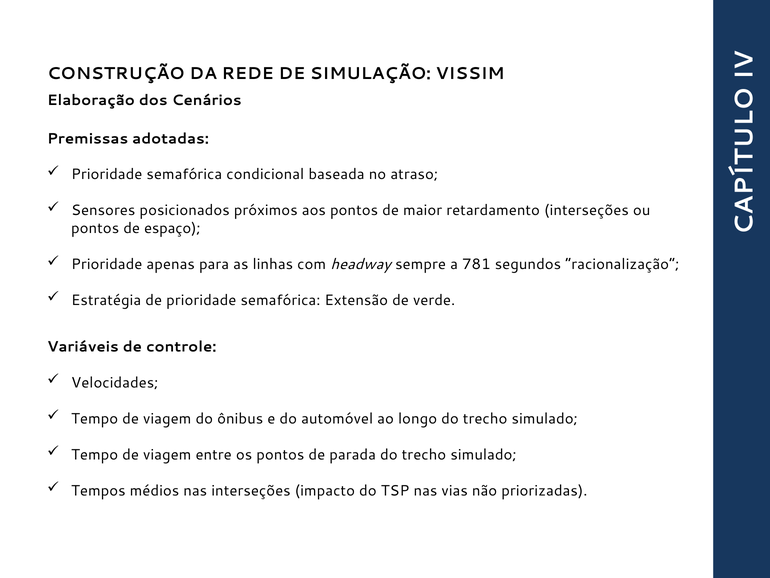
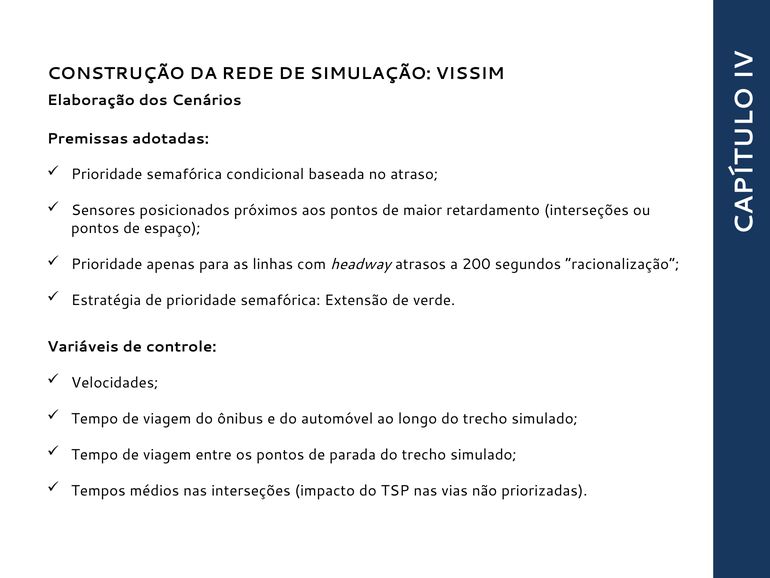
sempre: sempre -> atrasos (421, 264)
781: 781 -> 200 (476, 264)
